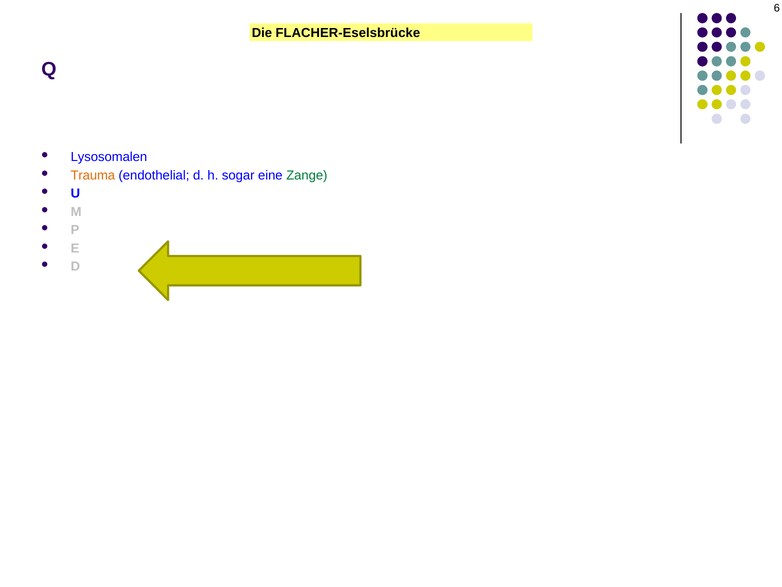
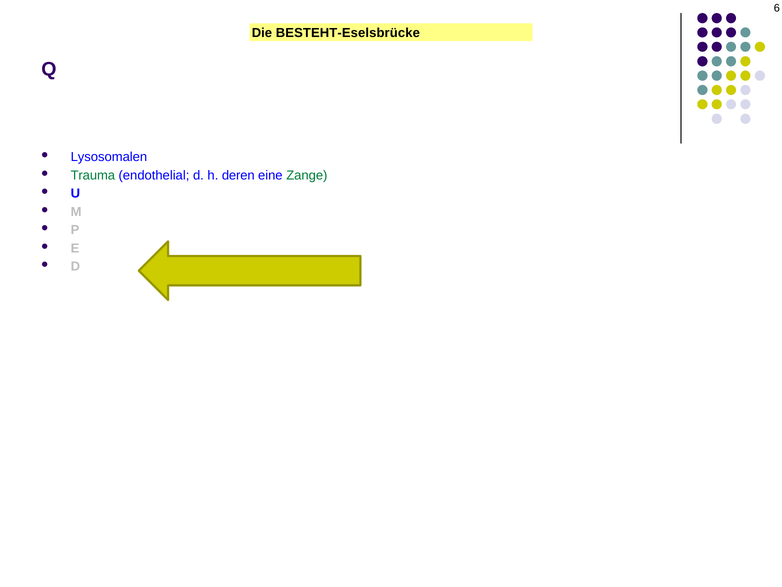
FLACHER-Eselsbrücke: FLACHER-Eselsbrücke -> BESTEHT-Eselsbrücke (348, 33)
Trauma colour: orange -> green (93, 175)
sogar: sogar -> deren (238, 175)
